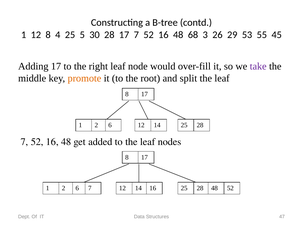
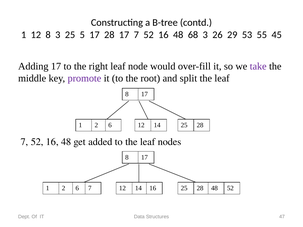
8 4: 4 -> 3 (58, 35)
5 30: 30 -> 17 (95, 35)
promote colour: orange -> purple (84, 78)
